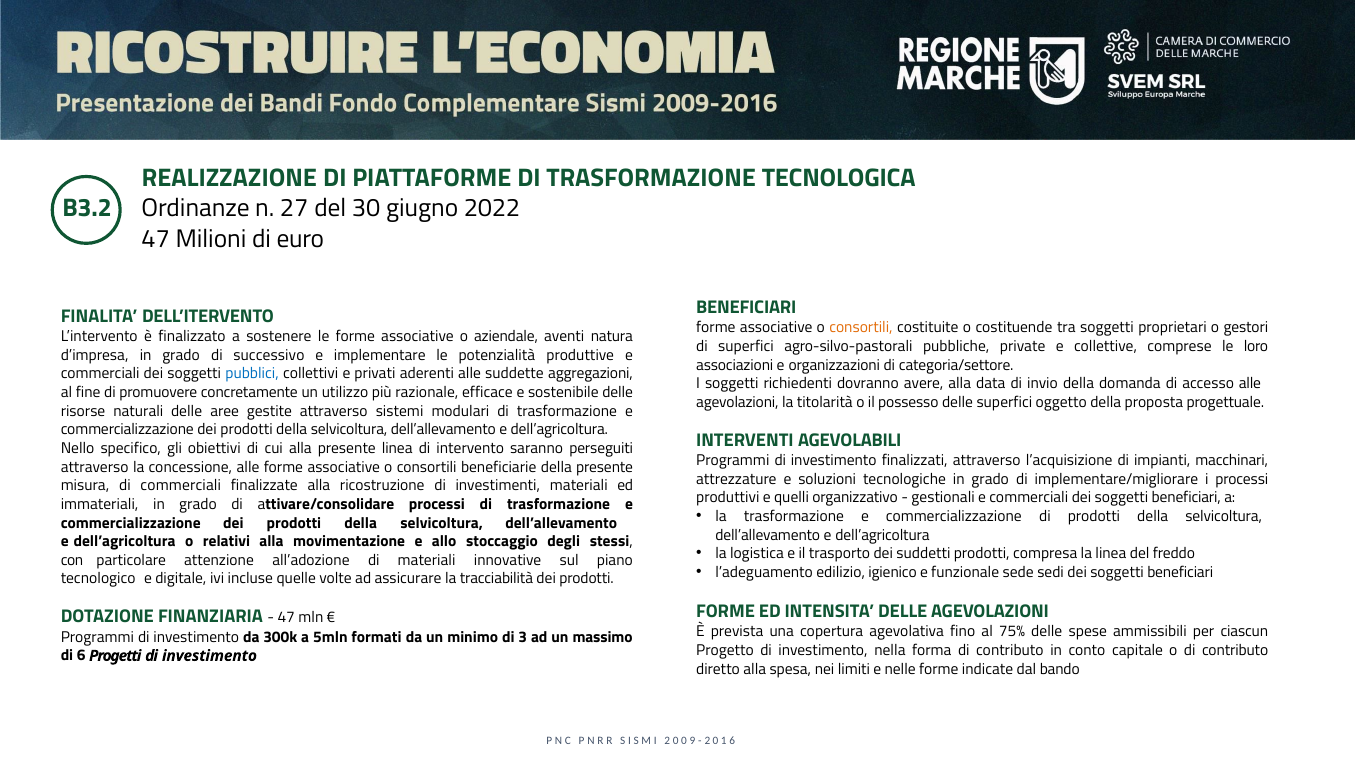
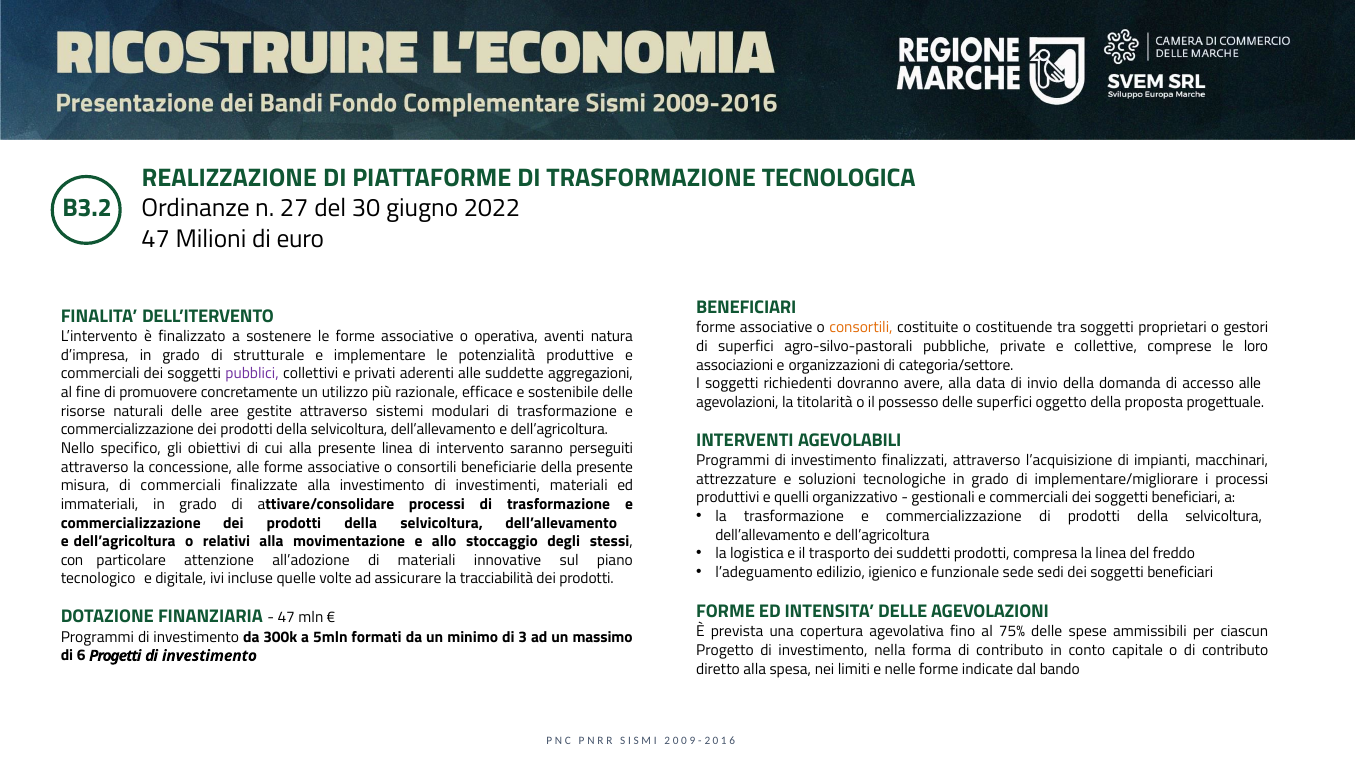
aziendale: aziendale -> operativa (506, 337)
successivo: successivo -> strutturale (269, 355)
pubblici colour: blue -> purple (252, 374)
alla ricostruzione: ricostruzione -> investimento (382, 486)
